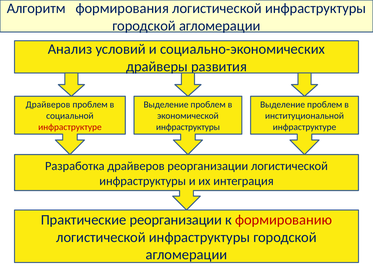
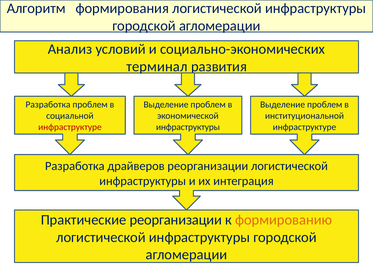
драйверы: драйверы -> терминал (157, 67)
Драйверов: Драйверов -> Разработка (48, 105)
формированию colour: red -> orange (284, 220)
